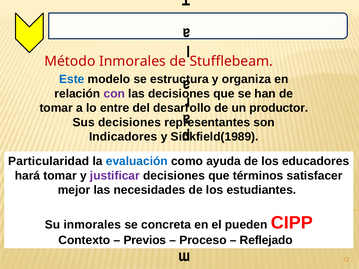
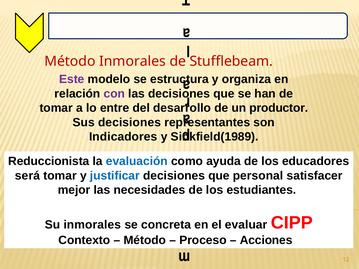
Este colour: blue -> purple (72, 79)
Particularidad: Particularidad -> Reduccionista (49, 161)
hará: hará -> será (27, 176)
justificar colour: purple -> blue (115, 176)
términos: términos -> personal (258, 176)
pueden: pueden -> evaluar (246, 225)
Previos: Previos -> Método (145, 240)
Reflejado: Reflejado -> Acciones (266, 240)
